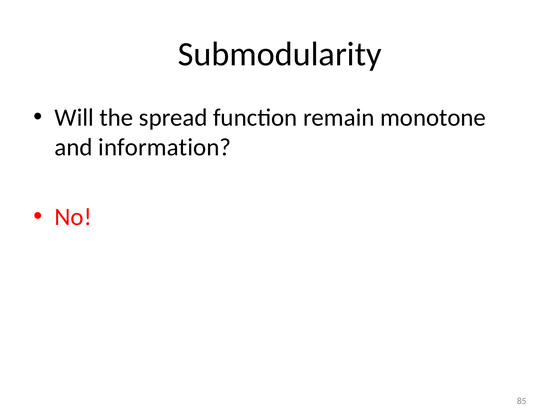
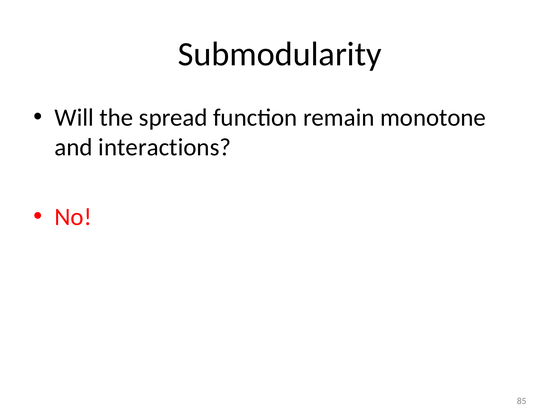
information: information -> interactions (165, 147)
